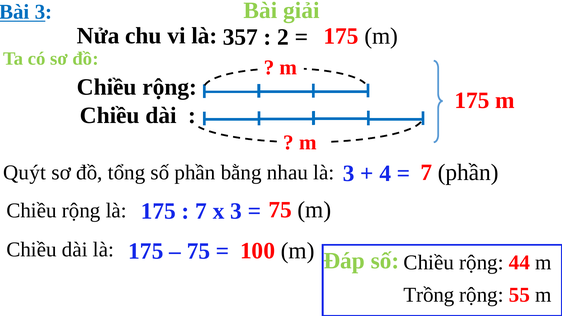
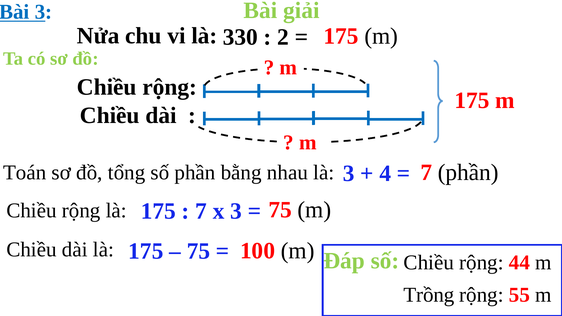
357: 357 -> 330 (240, 37)
Quýt: Quýt -> Toán (25, 173)
